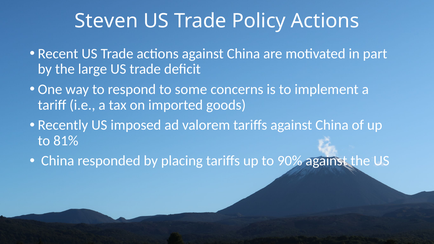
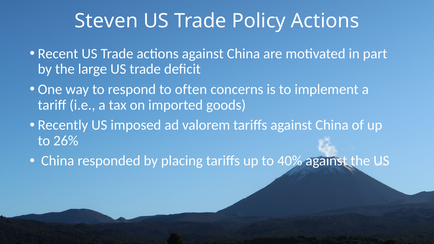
some: some -> often (191, 89)
81%: 81% -> 26% (66, 141)
90%: 90% -> 40% (290, 161)
